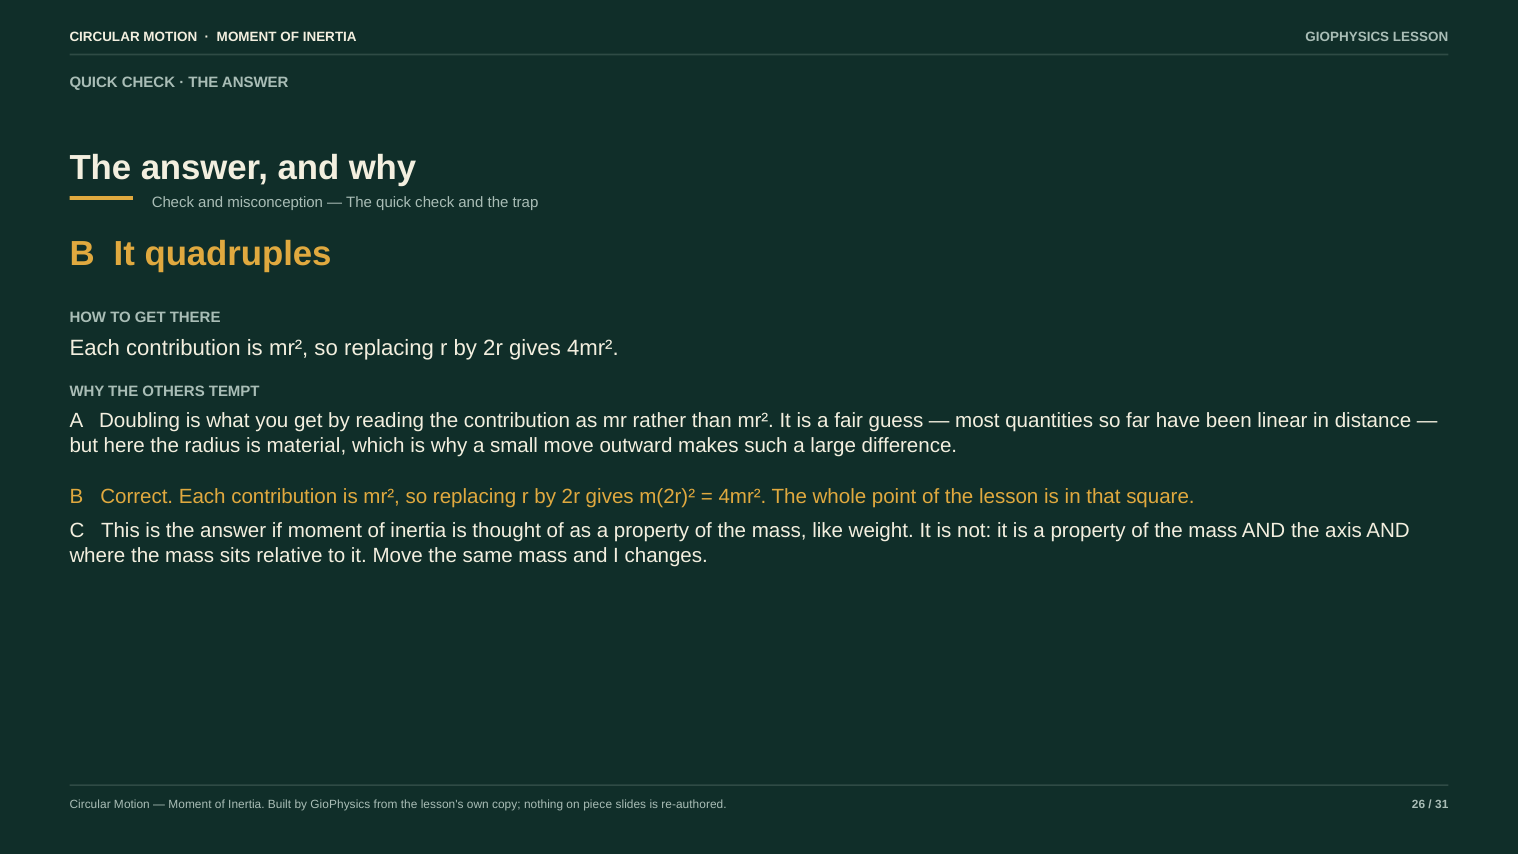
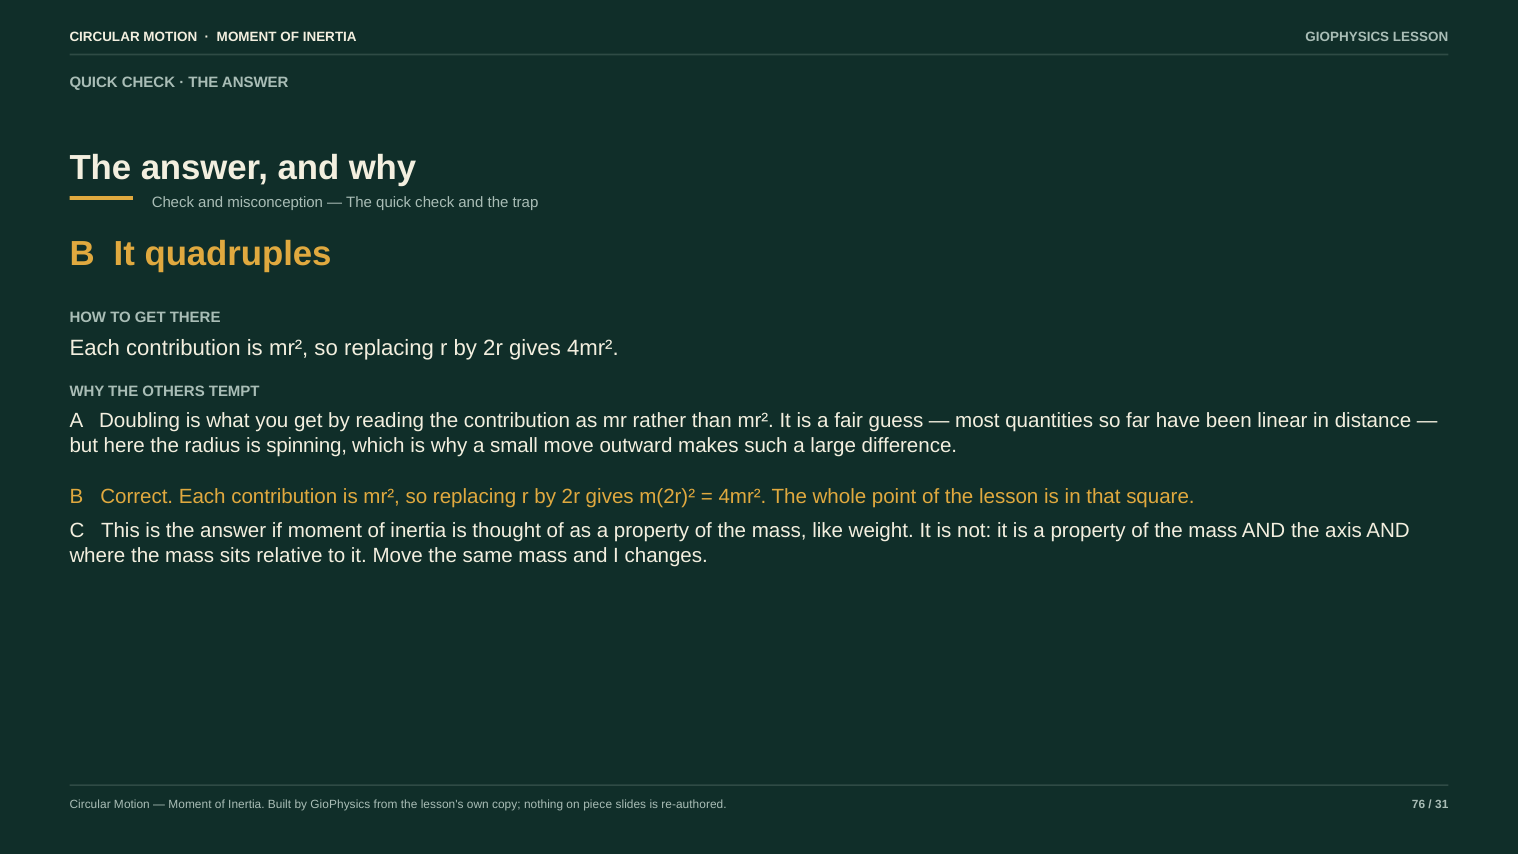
material: material -> spinning (307, 446)
26: 26 -> 76 (1419, 805)
